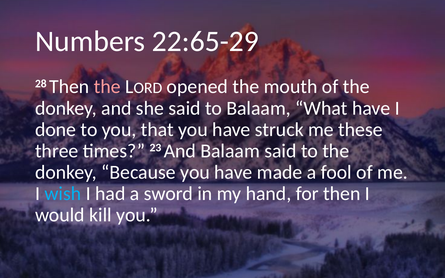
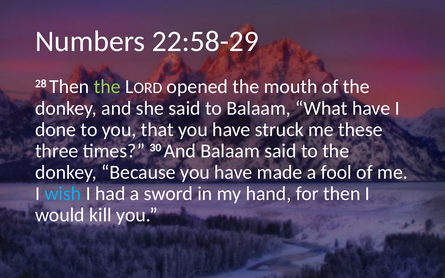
22:65-29: 22:65-29 -> 22:58-29 (205, 41)
the colour: pink -> light green (107, 87)
23: 23 -> 30 (155, 148)
